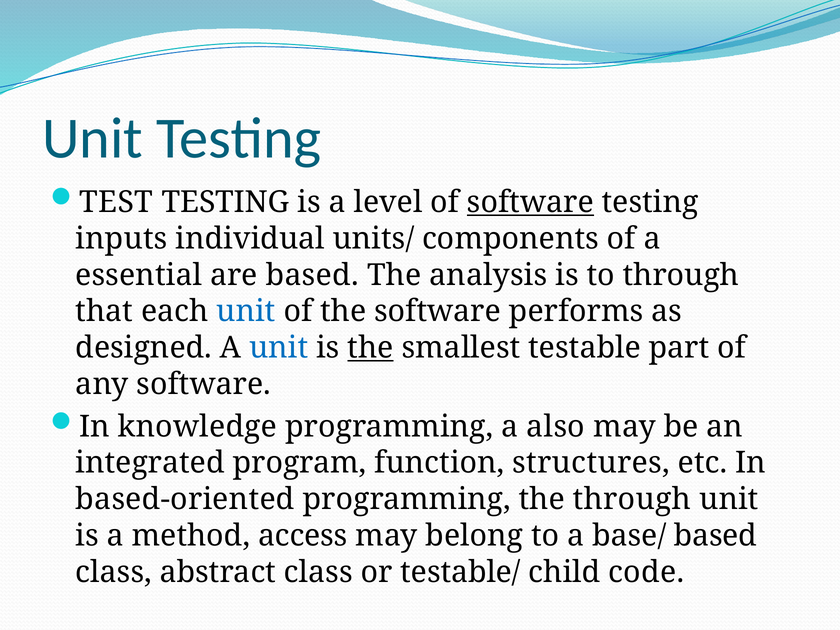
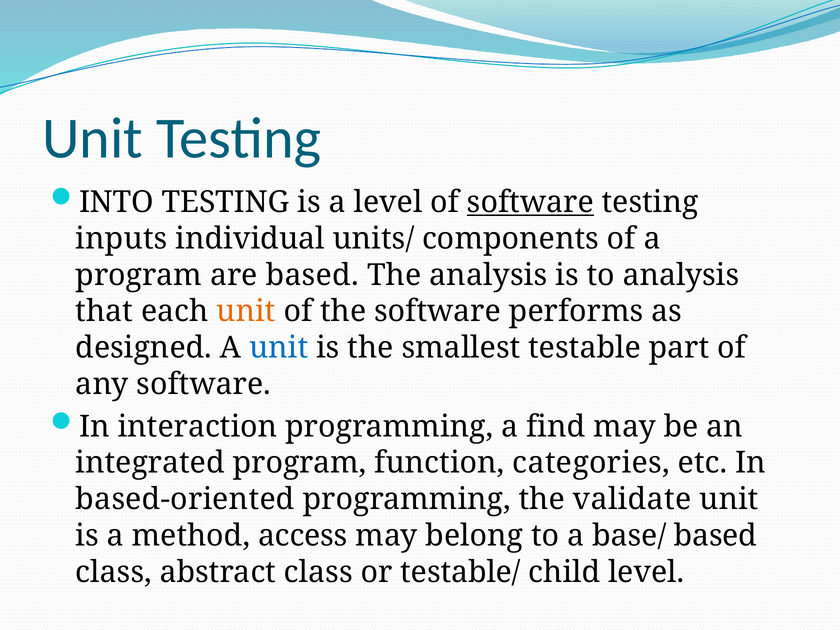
TEST: TEST -> INTO (116, 202)
essential: essential -> program (139, 275)
to through: through -> analysis (681, 275)
unit colour: blue -> orange (246, 311)
the underline: present -> none (371, 348)
knowledge: knowledge -> interaction (198, 427)
also: also -> find (556, 427)
structures: structures -> categories (591, 463)
the through: through -> validate (632, 499)
child code: code -> level (646, 572)
